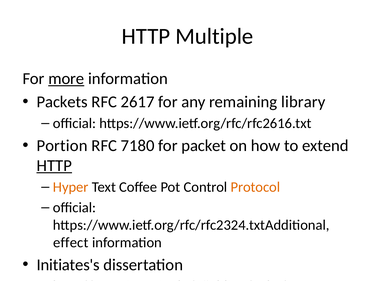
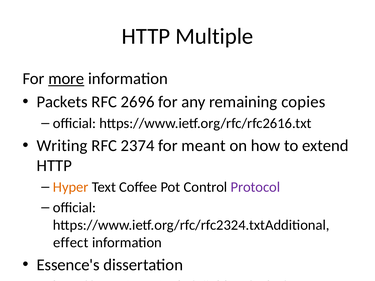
2617: 2617 -> 2696 (138, 102)
library: library -> copies (303, 102)
Portion: Portion -> Writing (62, 146)
7180: 7180 -> 2374 (138, 146)
packet: packet -> meant (204, 146)
HTTP underline: present -> none (54, 166)
Protocol colour: orange -> purple (255, 187)
Initiates's: Initiates's -> Essence's (68, 265)
